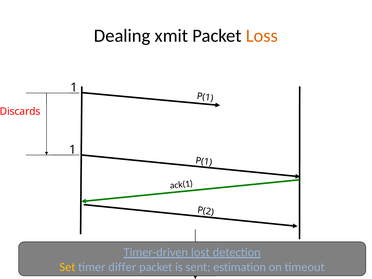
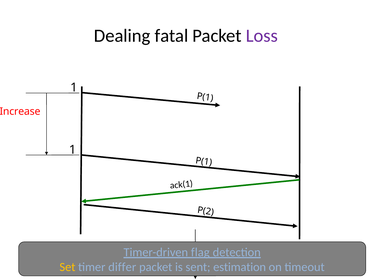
xmit: xmit -> fatal (171, 36)
Loss colour: orange -> purple (262, 36)
Discards: Discards -> Increase (20, 111)
lost: lost -> flag (200, 252)
